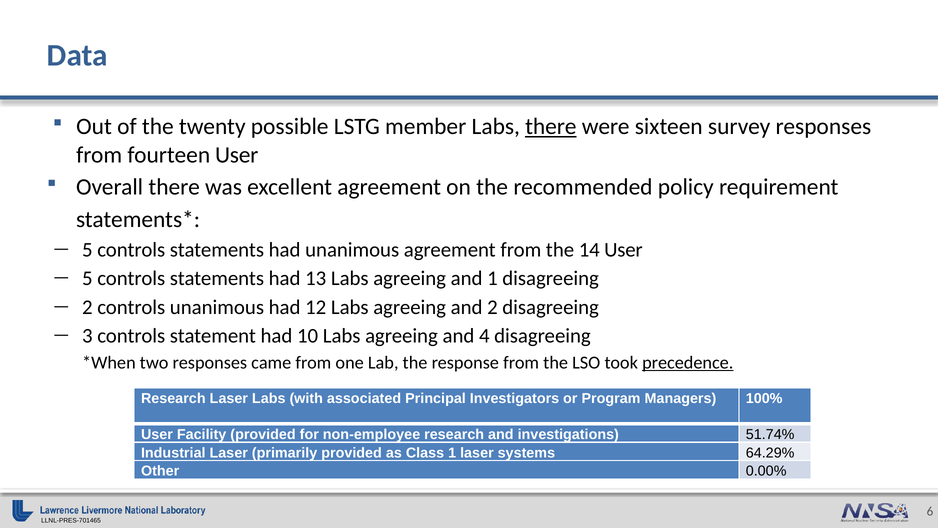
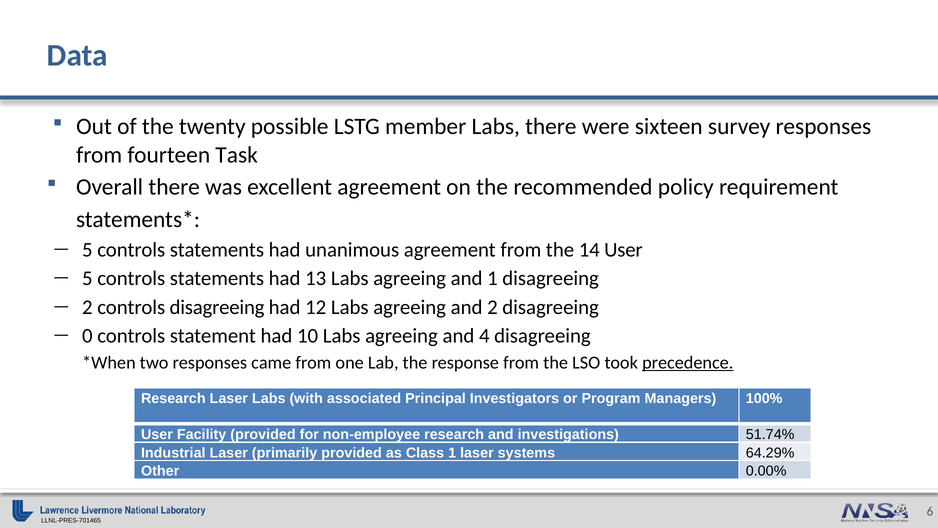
there underline: present -> none (551, 127)
fourteen User: User -> Task (237, 155)
controls unanimous: unanimous -> disagreeing (217, 307)
3: 3 -> 0 (87, 336)
